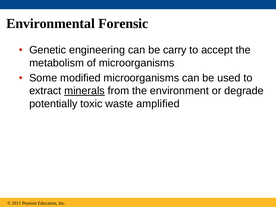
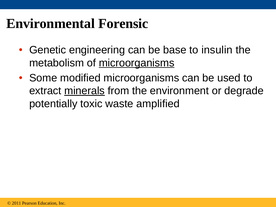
carry: carry -> base (175, 50)
accept: accept -> insulin (217, 50)
microorganisms underline: none -> present (137, 63)
